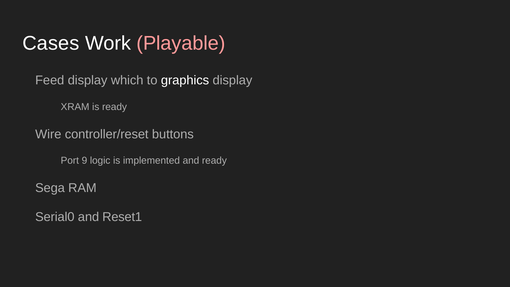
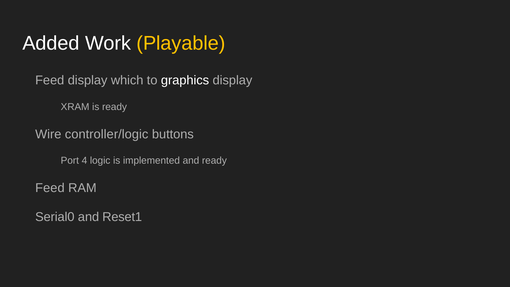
Cases: Cases -> Added (51, 43)
Playable colour: pink -> yellow (181, 43)
controller/reset: controller/reset -> controller/logic (107, 134)
9: 9 -> 4 (84, 161)
Sega: Sega -> Feed (50, 188)
